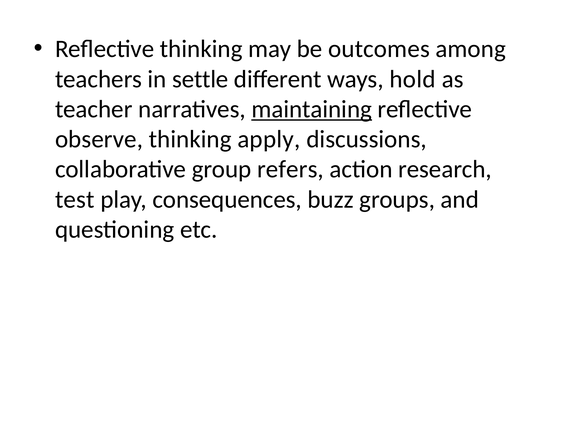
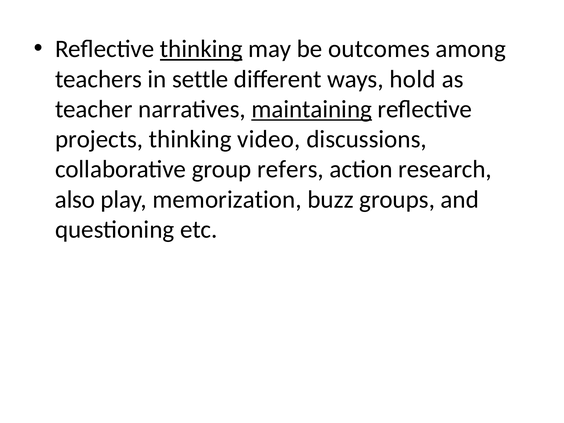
thinking underline: none -> present (201, 49)
observe: observe -> projects (99, 139)
apply: apply -> video (269, 139)
test: test -> also (75, 199)
consequences: consequences -> memorization (227, 199)
